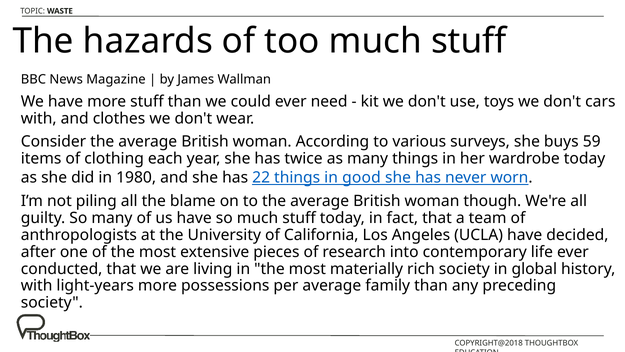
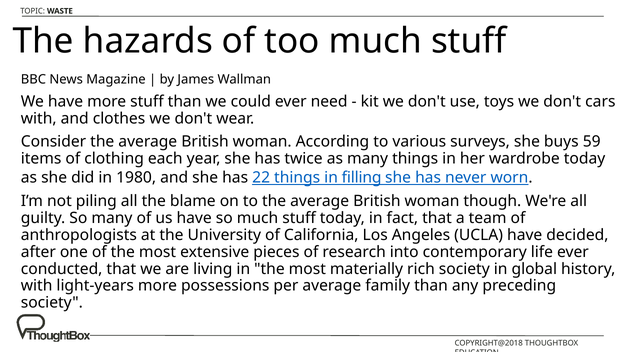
good: good -> filling (362, 177)
